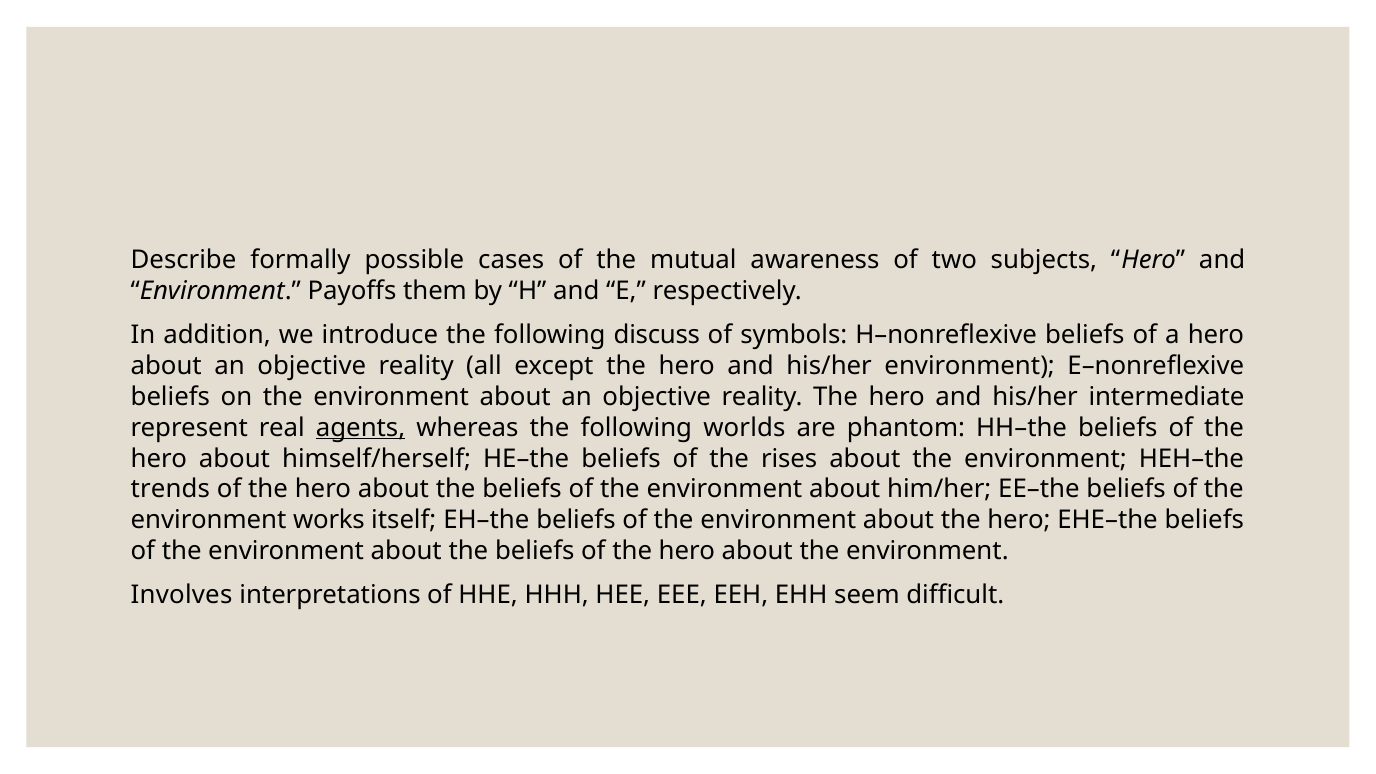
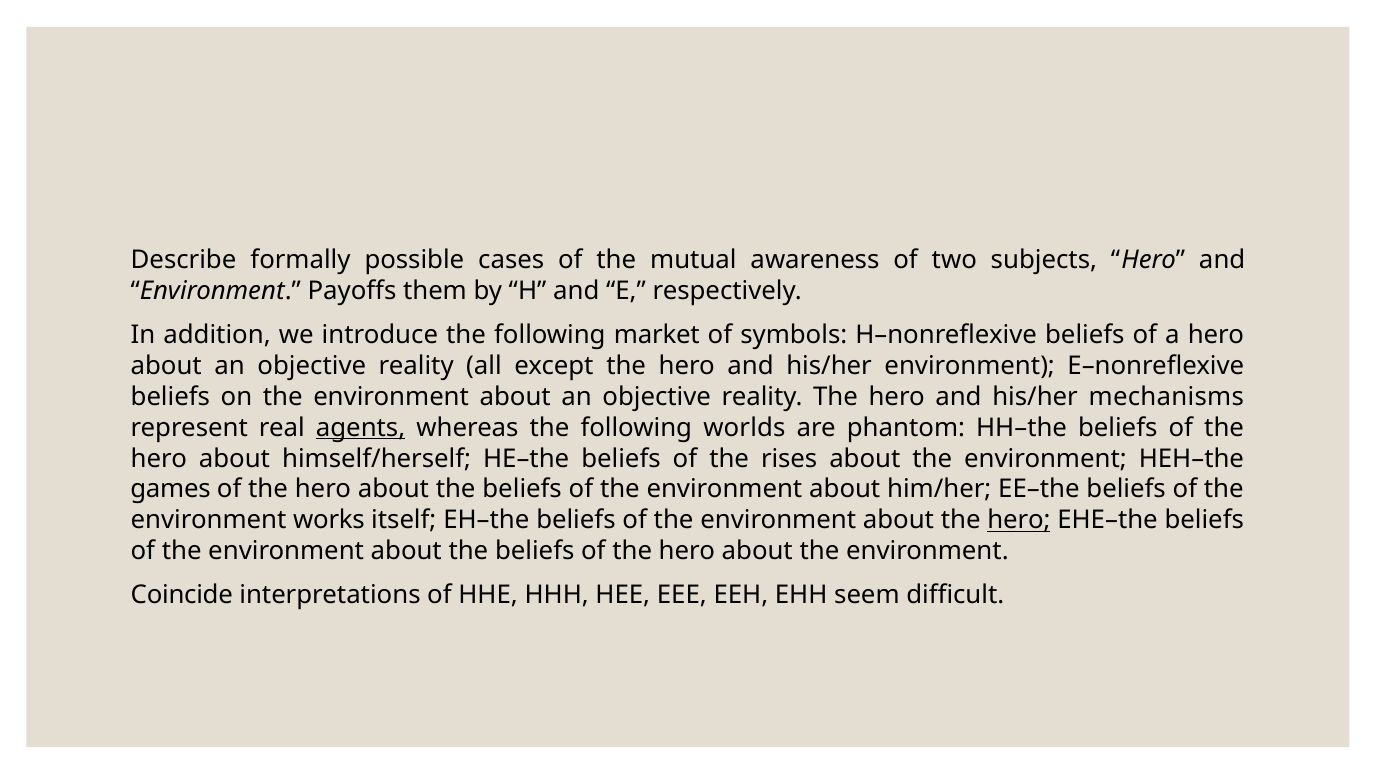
discuss: discuss -> market (657, 335)
intermediate: intermediate -> mechanisms (1166, 397)
trends: trends -> games (171, 489)
hero underline: none -> present (1019, 520)
Involves: Involves -> Coincide (182, 595)
